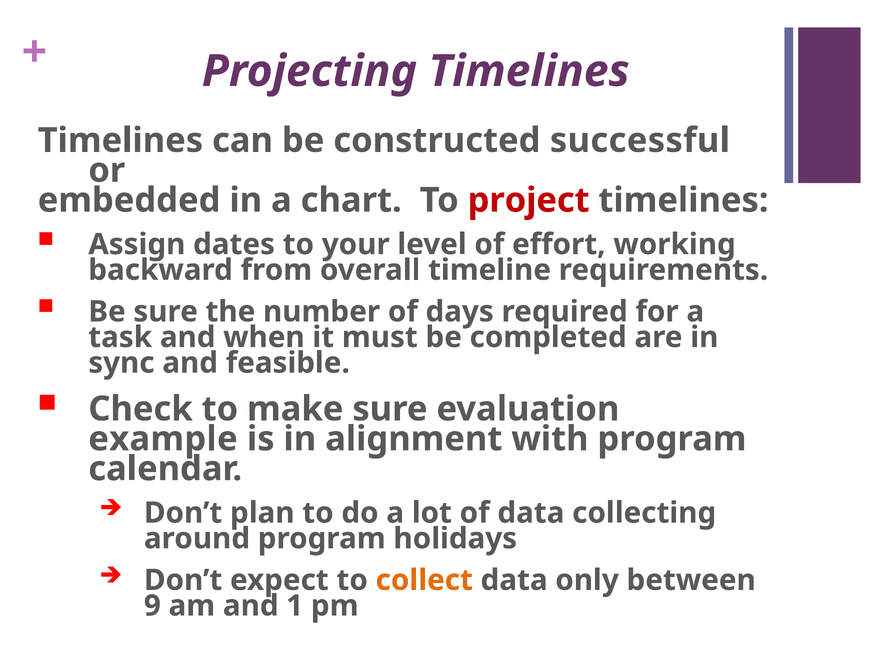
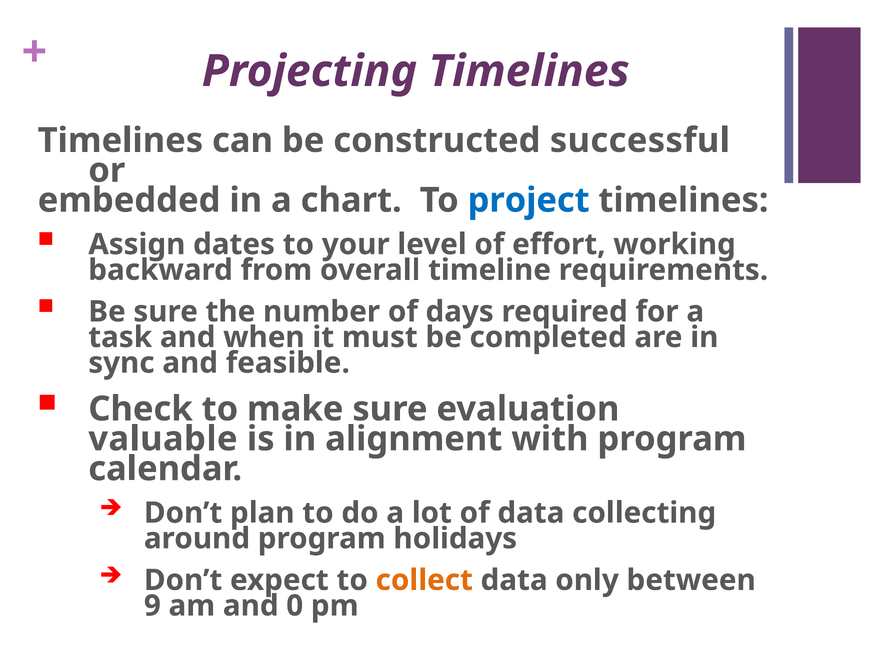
project colour: red -> blue (529, 200)
example: example -> valuable (163, 439)
1: 1 -> 0 (295, 606)
